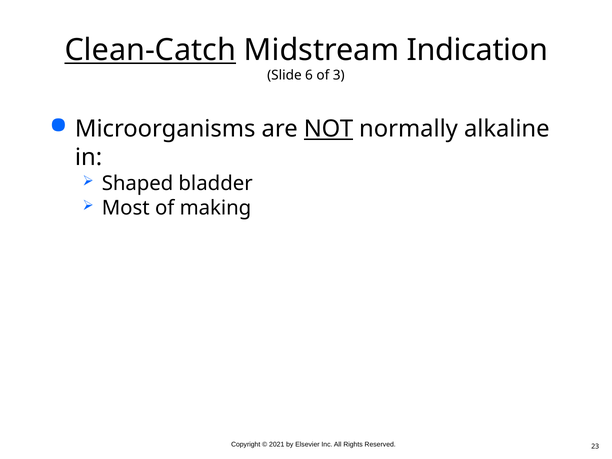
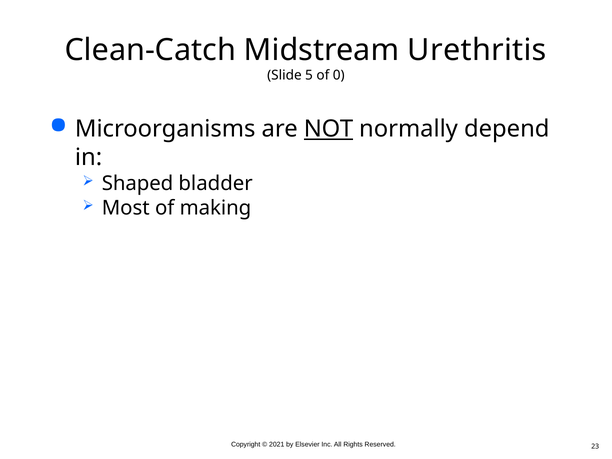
Clean-Catch underline: present -> none (150, 50)
Indication: Indication -> Urethritis (477, 50)
6: 6 -> 5 (309, 75)
3: 3 -> 0 (339, 75)
alkaline: alkaline -> depend (507, 129)
